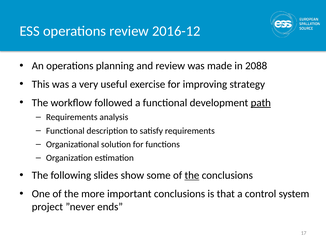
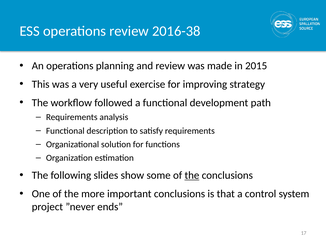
2016-12: 2016-12 -> 2016-38 (176, 31)
2088: 2088 -> 2015 (256, 66)
path underline: present -> none (261, 103)
